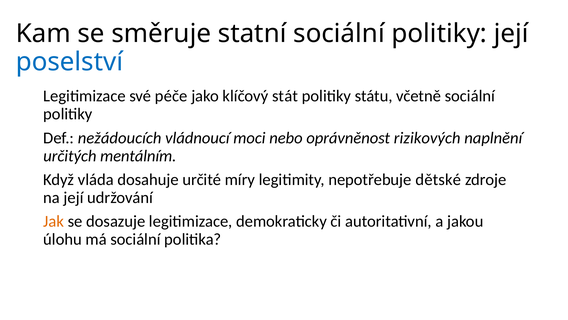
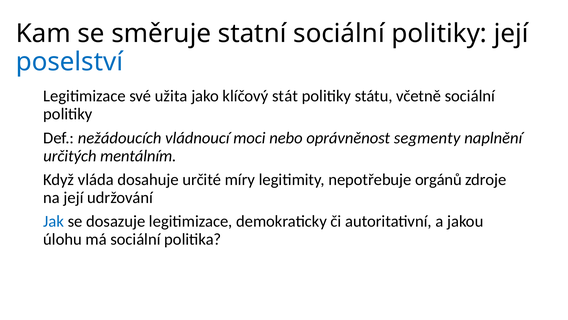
péče: péče -> užita (171, 96)
rizikových: rizikových -> segmenty (427, 138)
dětské: dětské -> orgánů (438, 179)
Jak colour: orange -> blue (54, 221)
